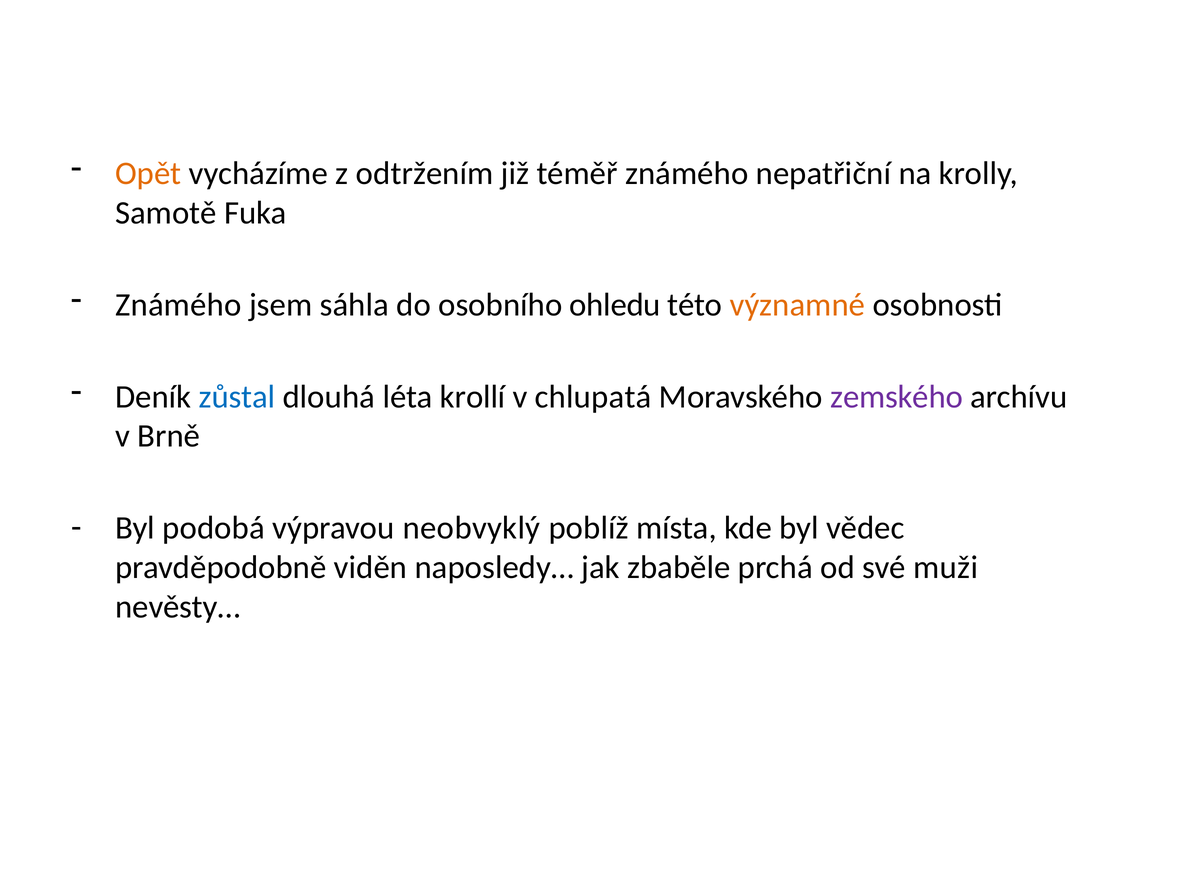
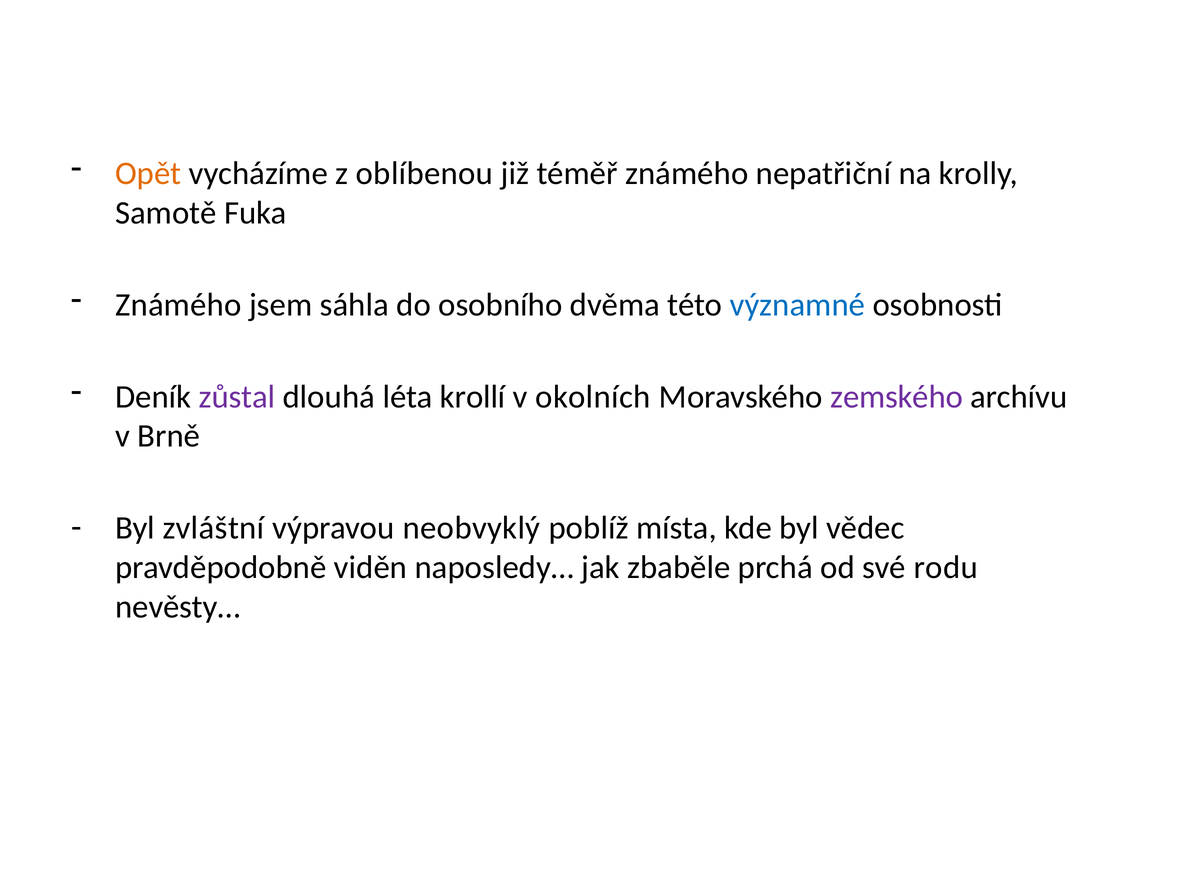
odtržením: odtržením -> oblíbenou (425, 173)
ohledu: ohledu -> dvěma (615, 305)
významné colour: orange -> blue (797, 305)
zůstal colour: blue -> purple (237, 397)
chlupatá: chlupatá -> okolních (593, 397)
podobá: podobá -> zvláštní (213, 528)
muži: muži -> rodu (946, 567)
